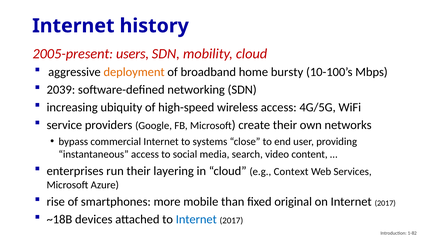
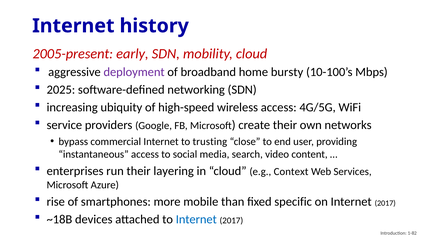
users: users -> early (132, 54)
deployment colour: orange -> purple (134, 72)
2039: 2039 -> 2025 (61, 90)
systems: systems -> trusting (210, 141)
original: original -> specific (293, 201)
